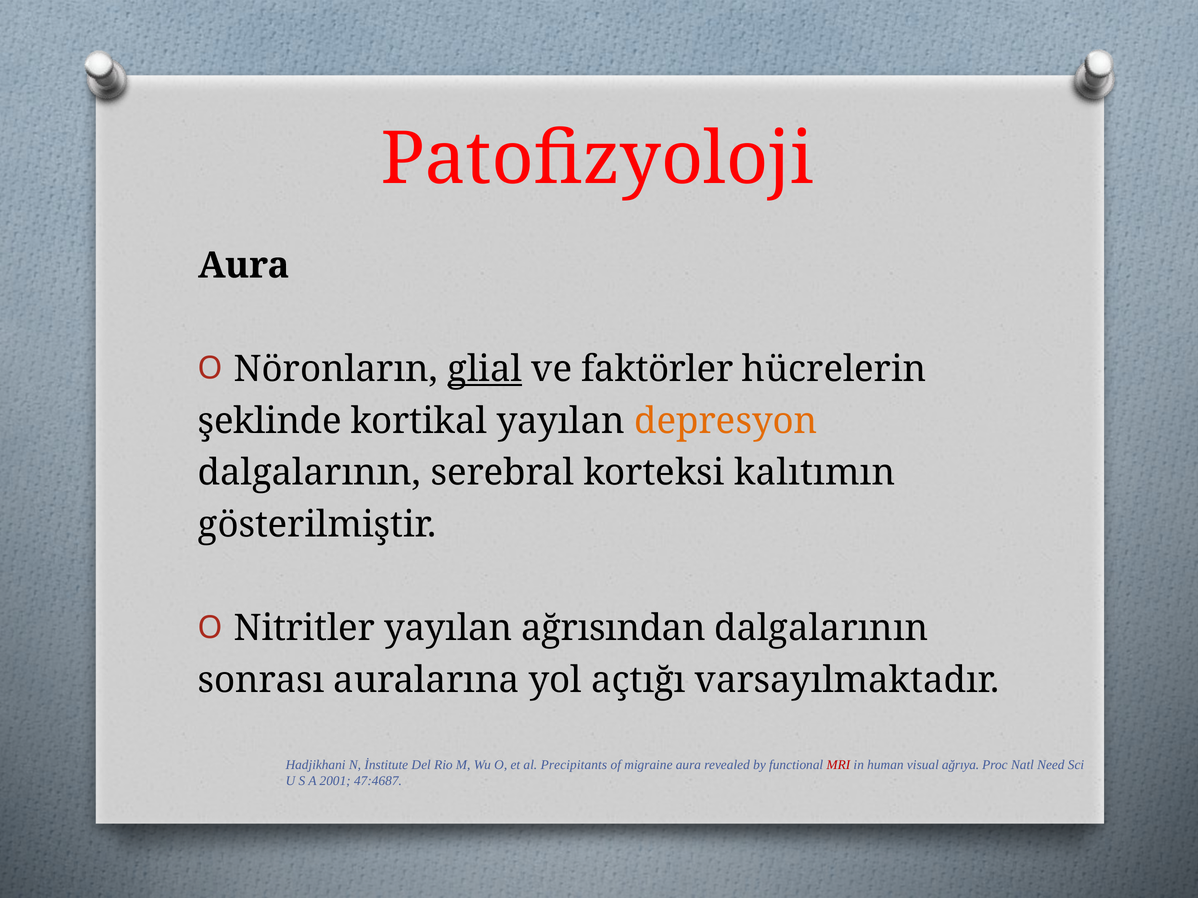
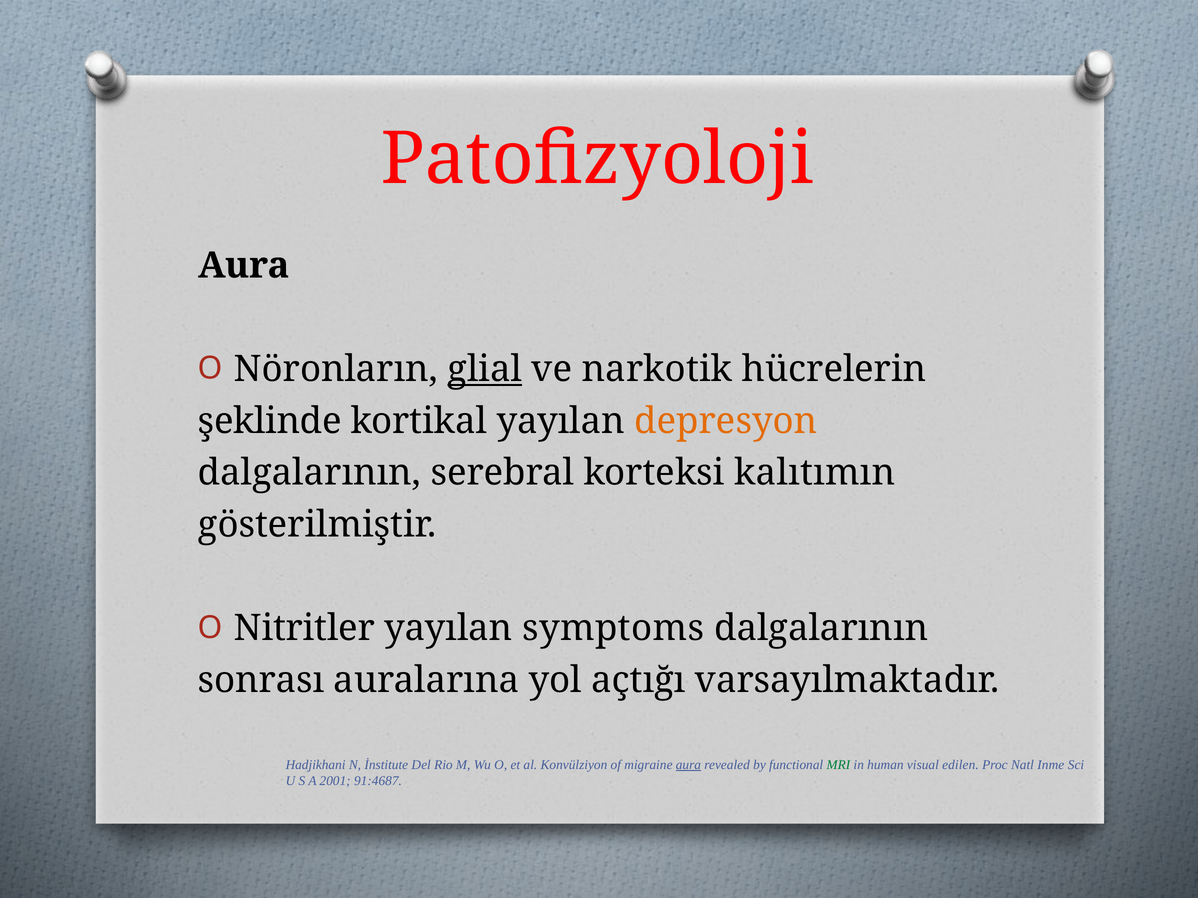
faktörler: faktörler -> narkotik (657, 369)
ağrısından: ağrısından -> symptoms (613, 629)
Precipitants: Precipitants -> Konvülziyon (574, 765)
aura underline: none -> present (688, 765)
MRI colour: red -> green (838, 765)
ağrıya: ağrıya -> edilen (960, 765)
Need: Need -> Inme (1051, 765)
47:4687: 47:4687 -> 91:4687 (378, 781)
